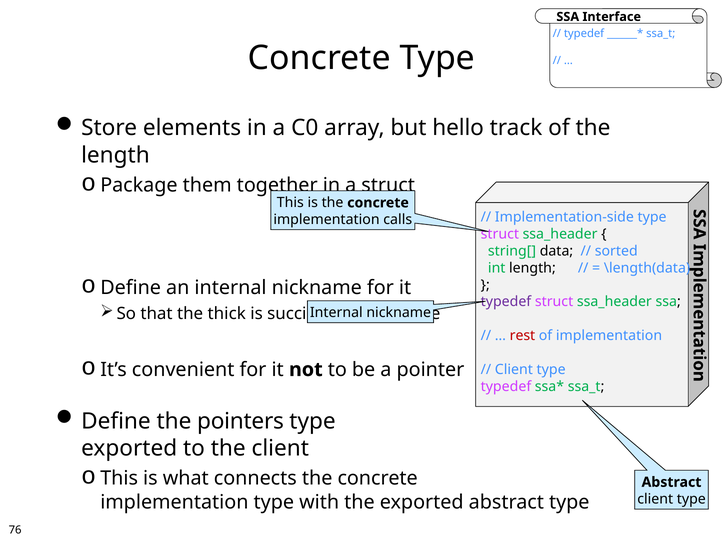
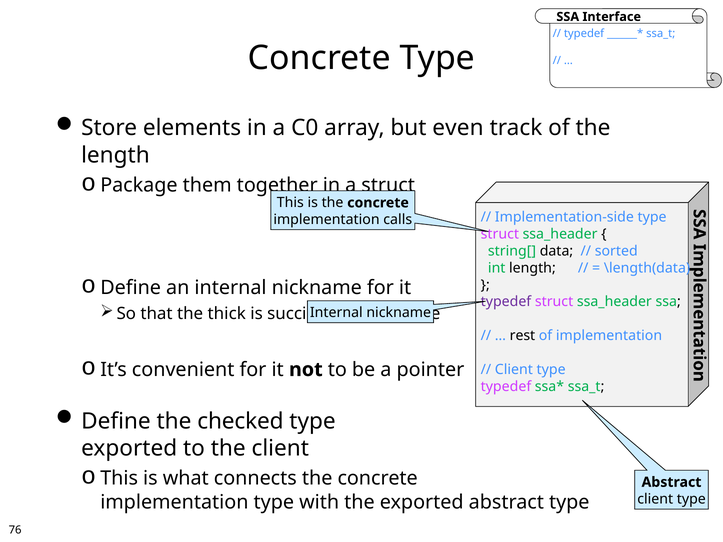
hello: hello -> even (458, 128)
rest colour: red -> black (522, 336)
pointers: pointers -> checked (240, 421)
